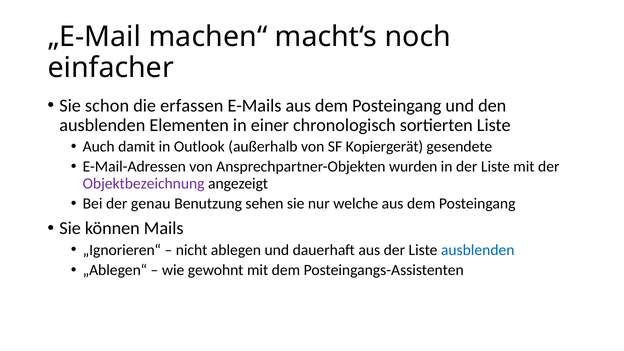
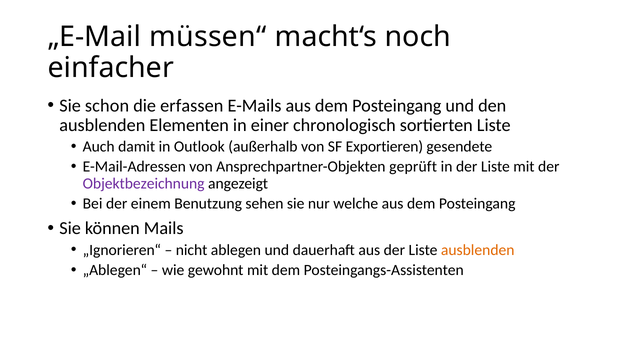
machen“: machen“ -> müssen“ (208, 37)
Kopiergerät: Kopiergerät -> Exportieren (384, 147)
wurden: wurden -> geprüft (413, 167)
genau: genau -> einem (151, 204)
ausblenden colour: blue -> orange (478, 250)
